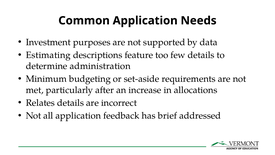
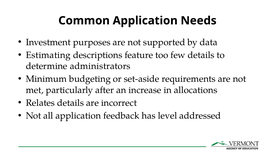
administration: administration -> administrators (100, 66)
brief: brief -> level (167, 115)
